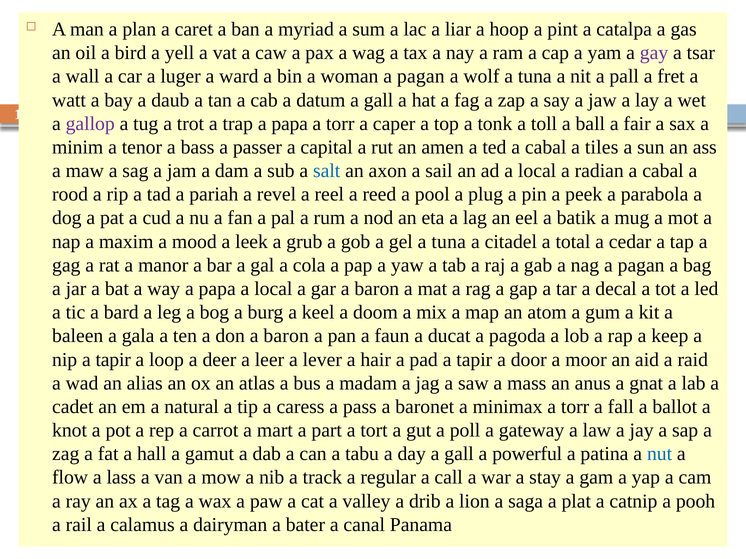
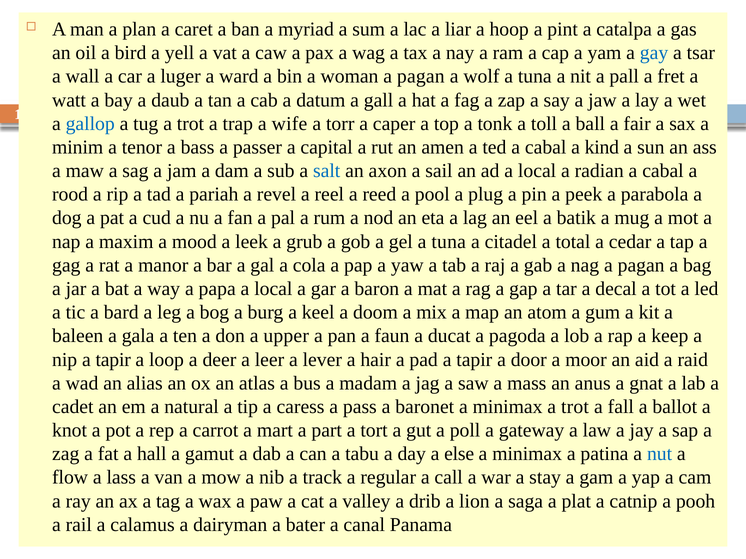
gay colour: purple -> blue (654, 53)
gallop colour: purple -> blue (90, 124)
trap a papa: papa -> wife (289, 124)
tiles: tiles -> kind (602, 147)
don a baron: baron -> upper (286, 336)
minimax a torr: torr -> trot (575, 407)
day a gall: gall -> else (459, 454)
powerful: powerful -> minimax (527, 454)
